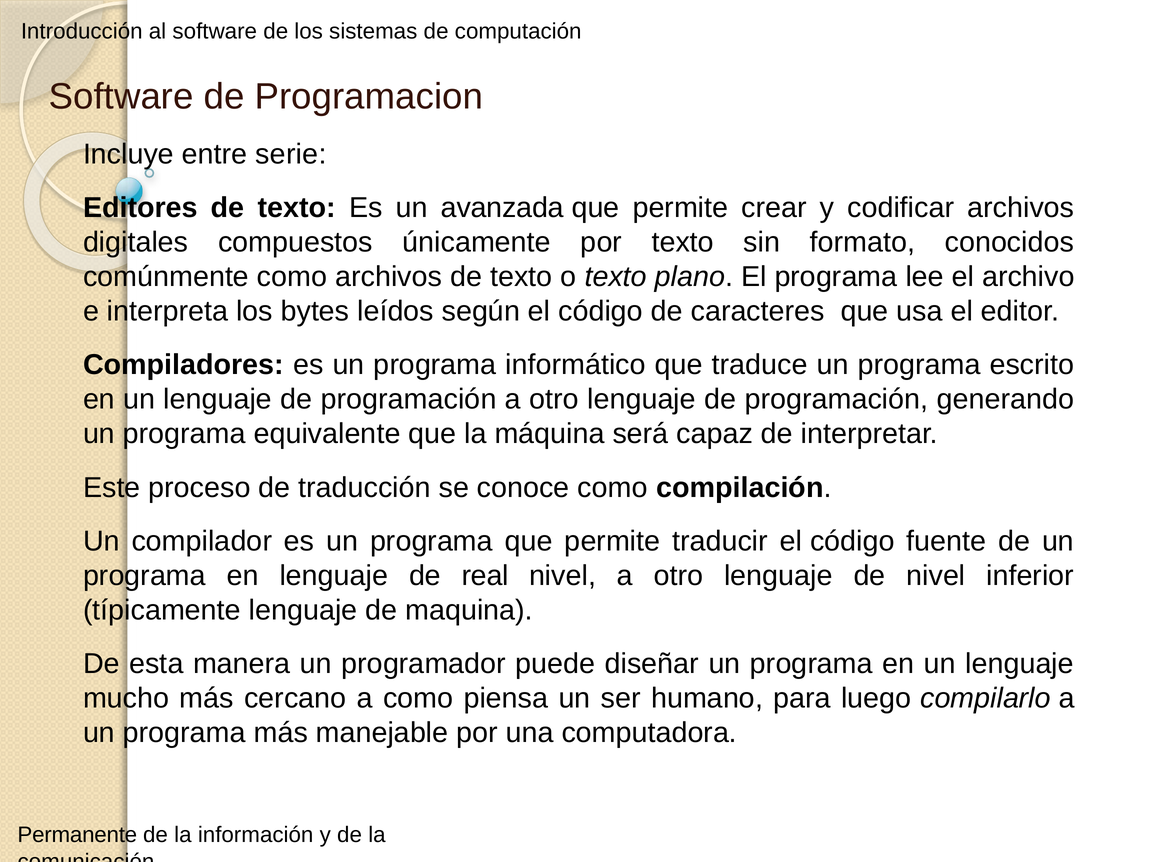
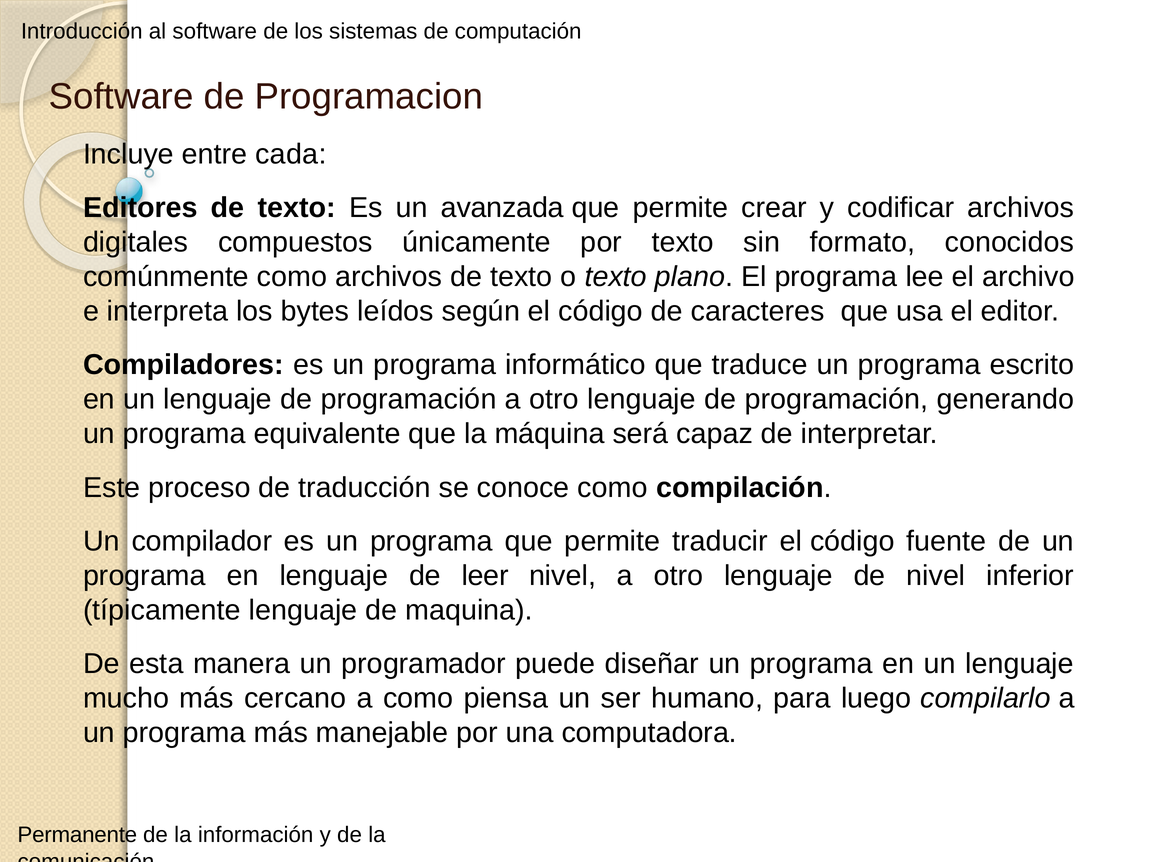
serie: serie -> cada (291, 154)
real: real -> leer (485, 576)
